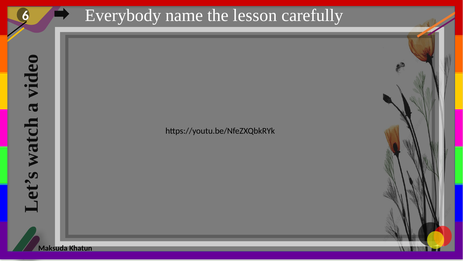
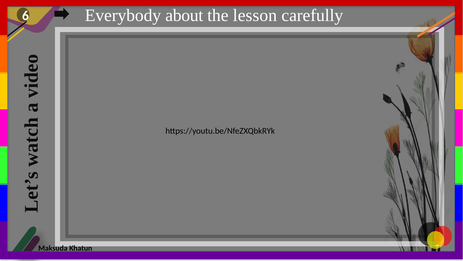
name: name -> about (184, 15)
